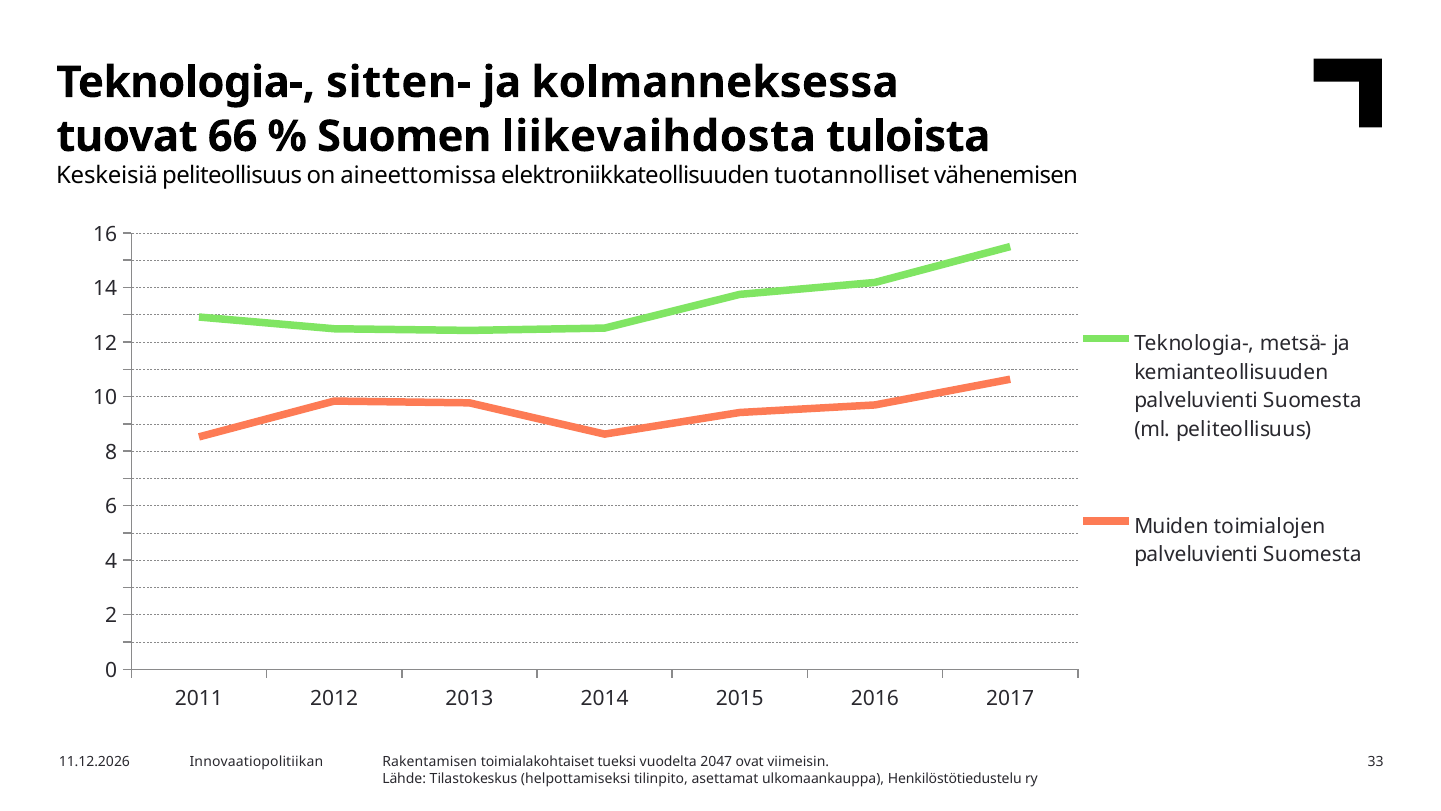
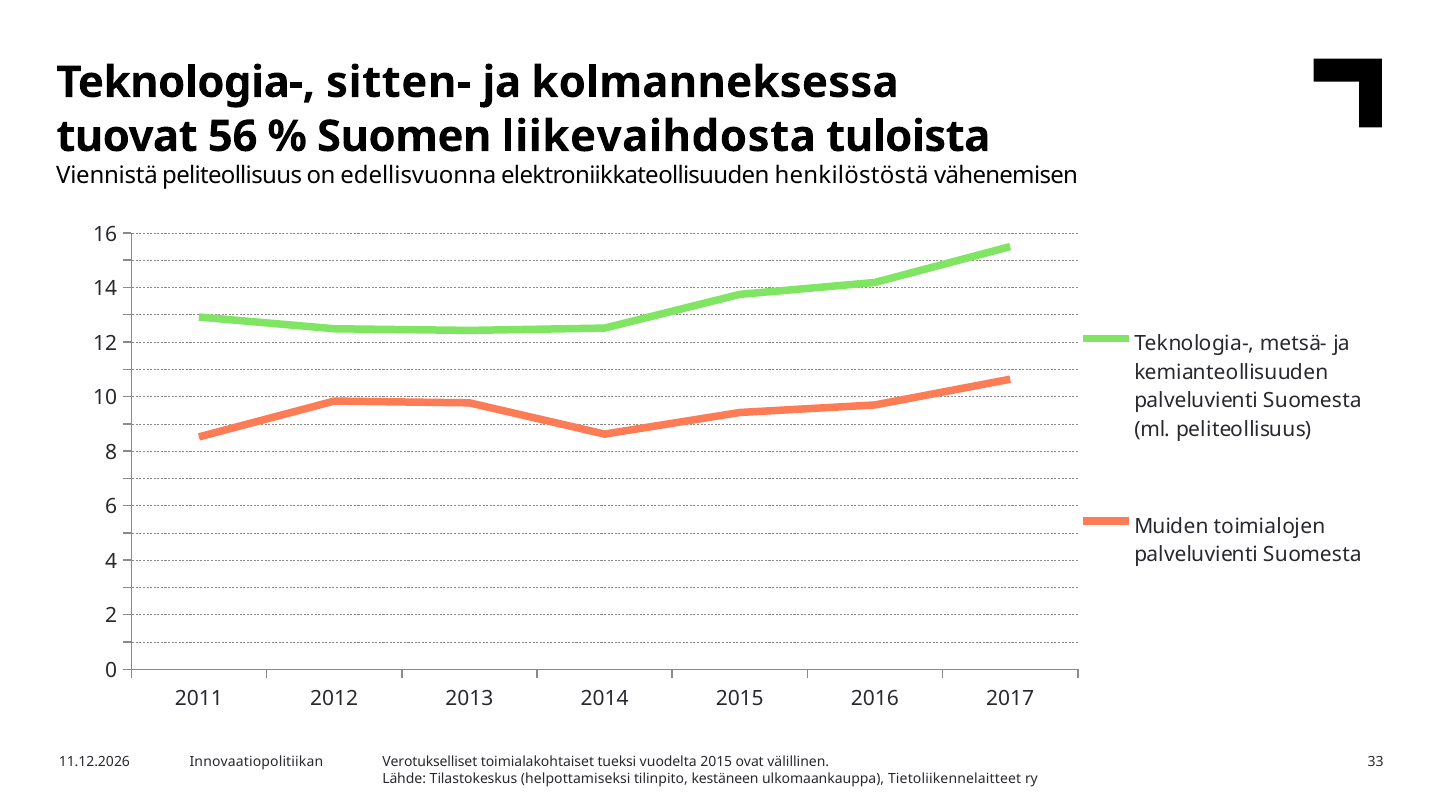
66: 66 -> 56 (233, 136)
Keskeisiä: Keskeisiä -> Viennistä (107, 176)
aineettomissa: aineettomissa -> edellisvuonna (418, 176)
tuotannolliset: tuotannolliset -> henkilöstöstä (852, 176)
Rakentamisen: Rakentamisen -> Verotukselliset (430, 762)
vuodelta 2047: 2047 -> 2015 (716, 762)
viimeisin: viimeisin -> välillinen (798, 762)
asettamat: asettamat -> kestäneen (725, 778)
Henkilöstötiedustelu: Henkilöstötiedustelu -> Tietoliikennelaitteet (955, 778)
